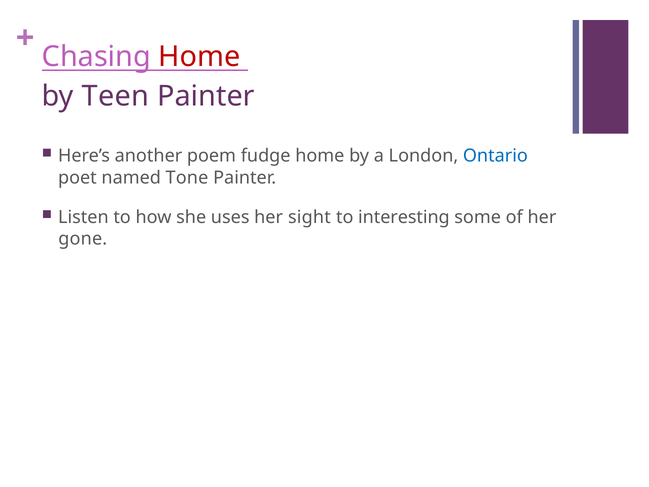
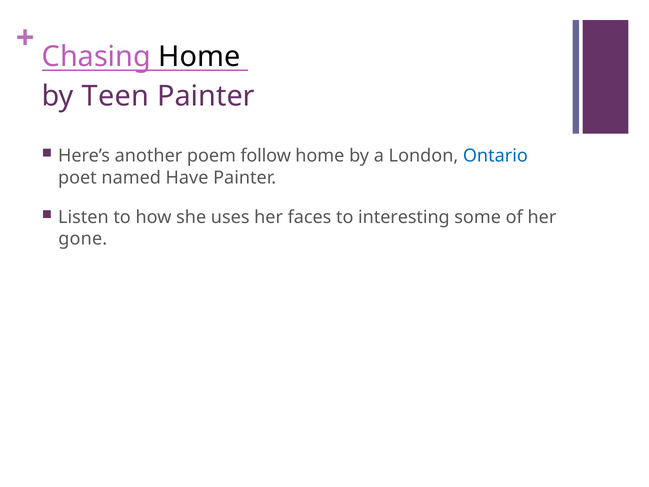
Home colour: red -> black (199, 57)
fudge: fudge -> follow (266, 156)
Tone: Tone -> Have (187, 178)
sight: sight -> faces (310, 217)
